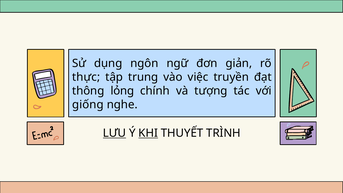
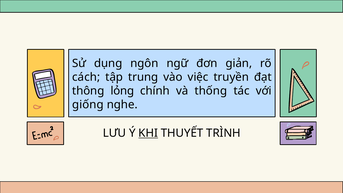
thực: thực -> cách (86, 77)
tượng: tượng -> thống (211, 91)
LƯU underline: present -> none (114, 133)
